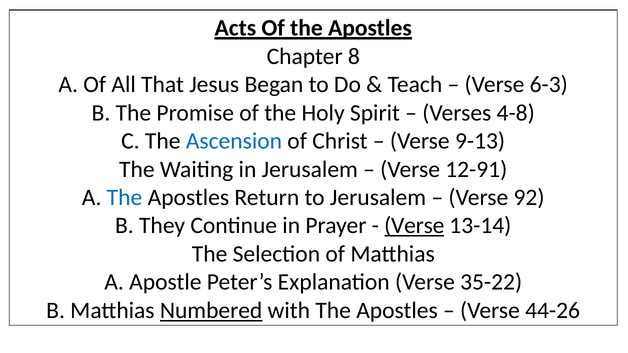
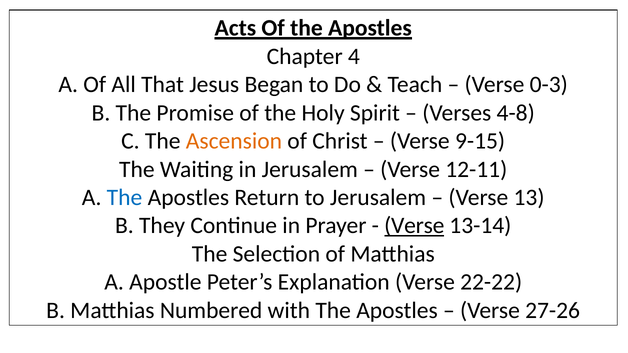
8: 8 -> 4 (354, 56)
6-3: 6-3 -> 0-3 (549, 85)
Ascension colour: blue -> orange (234, 141)
9-13: 9-13 -> 9-15 (480, 141)
12-91: 12-91 -> 12-11 (476, 169)
92: 92 -> 13 (529, 198)
35-22: 35-22 -> 22-22 (491, 282)
Numbered underline: present -> none (211, 311)
44-26: 44-26 -> 27-26 (553, 311)
